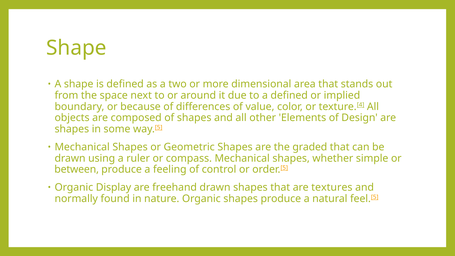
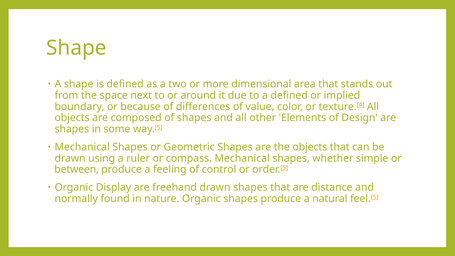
the graded: graded -> objects (310, 147)
textures: textures -> distance (332, 187)
